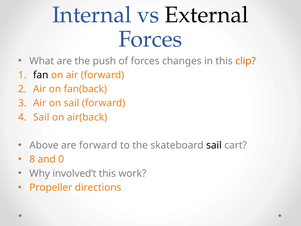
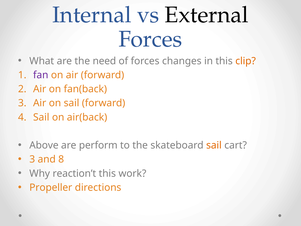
push: push -> need (104, 61)
fan colour: black -> purple (41, 75)
are forward: forward -> perform (98, 145)
sail colour: black -> orange (214, 145)
8: 8 -> 3 (32, 159)
0: 0 -> 8 (61, 159)
involved’t: involved’t -> reaction’t (74, 173)
